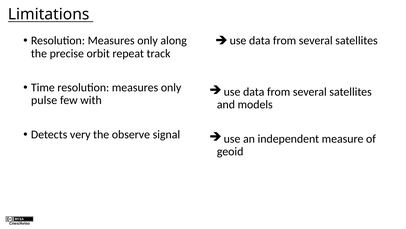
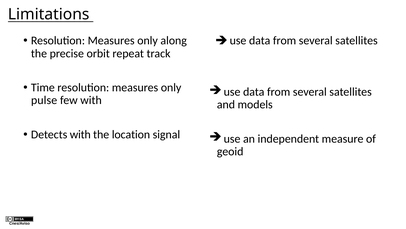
Detects very: very -> with (80, 134)
observe: observe -> location (131, 134)
